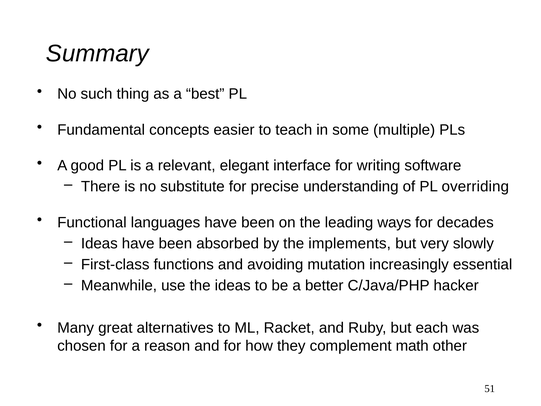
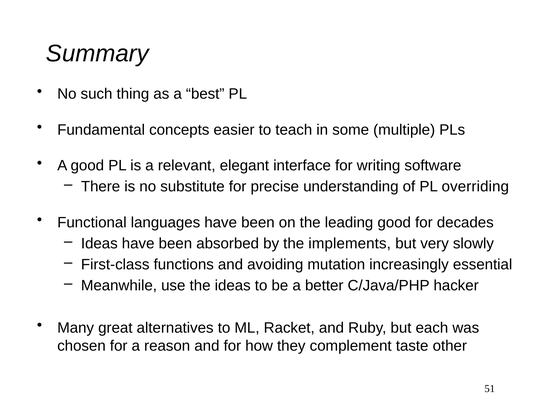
leading ways: ways -> good (394, 222)
math: math -> taste (412, 346)
